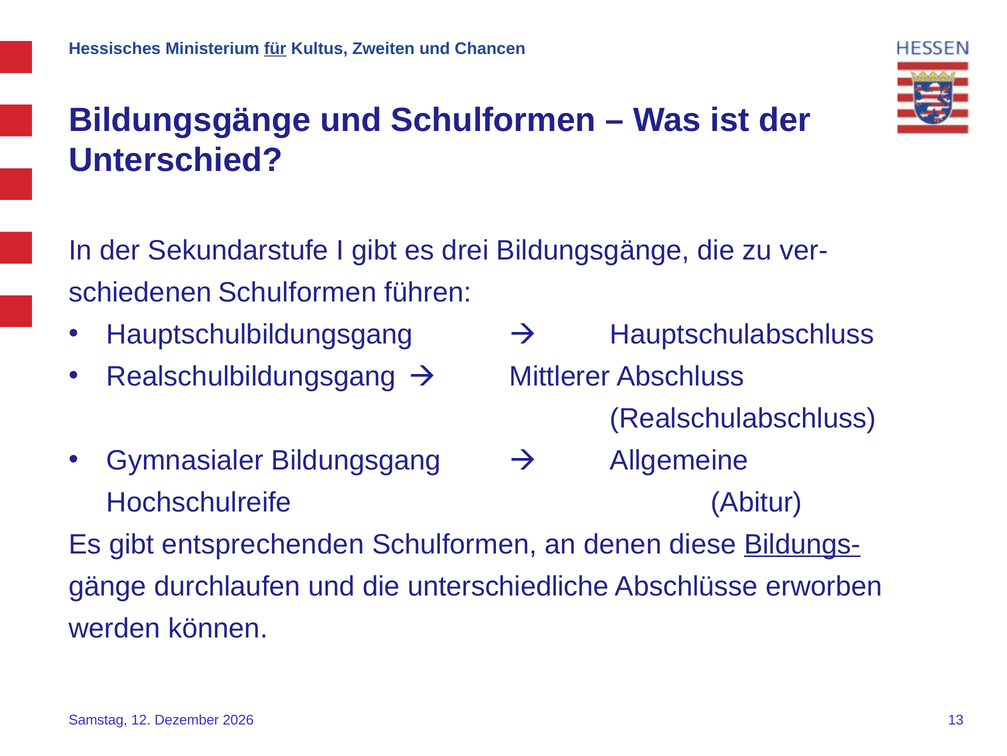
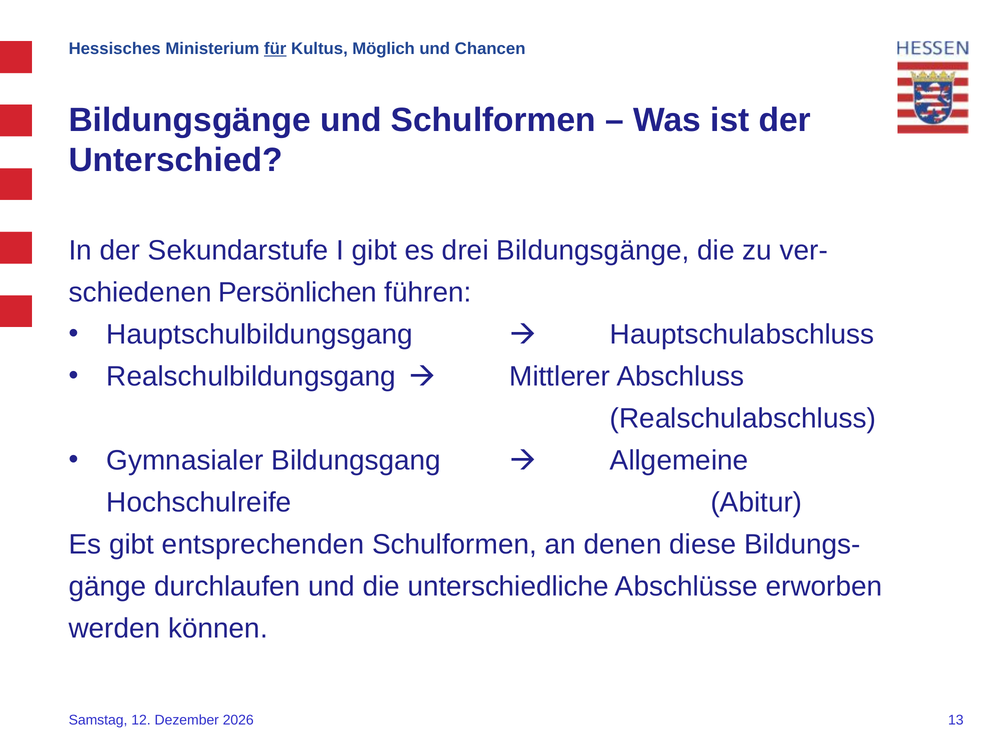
Zweiten: Zweiten -> Möglich (384, 49)
Schulformen: Schulformen -> Persönlichen (297, 292)
Bildungs- underline: present -> none (802, 544)
